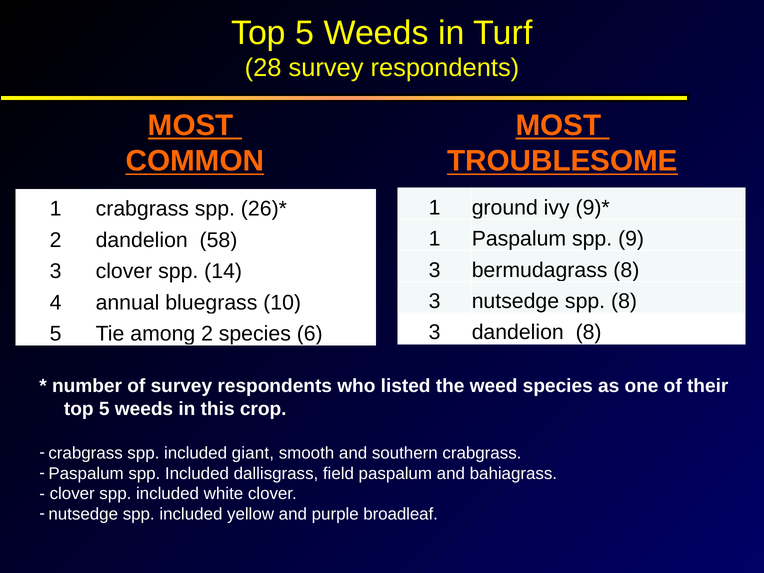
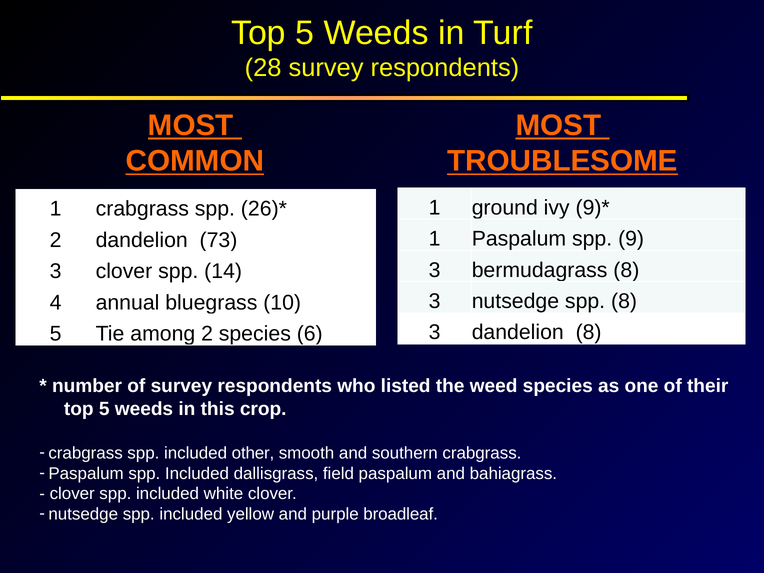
58: 58 -> 73 (218, 240)
giant: giant -> other (253, 453)
